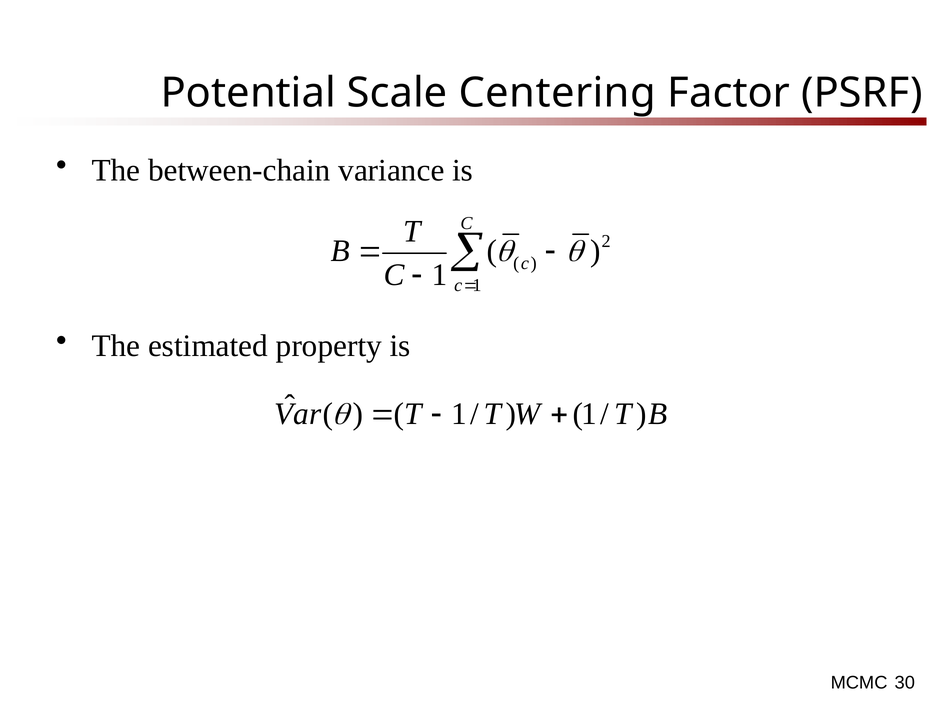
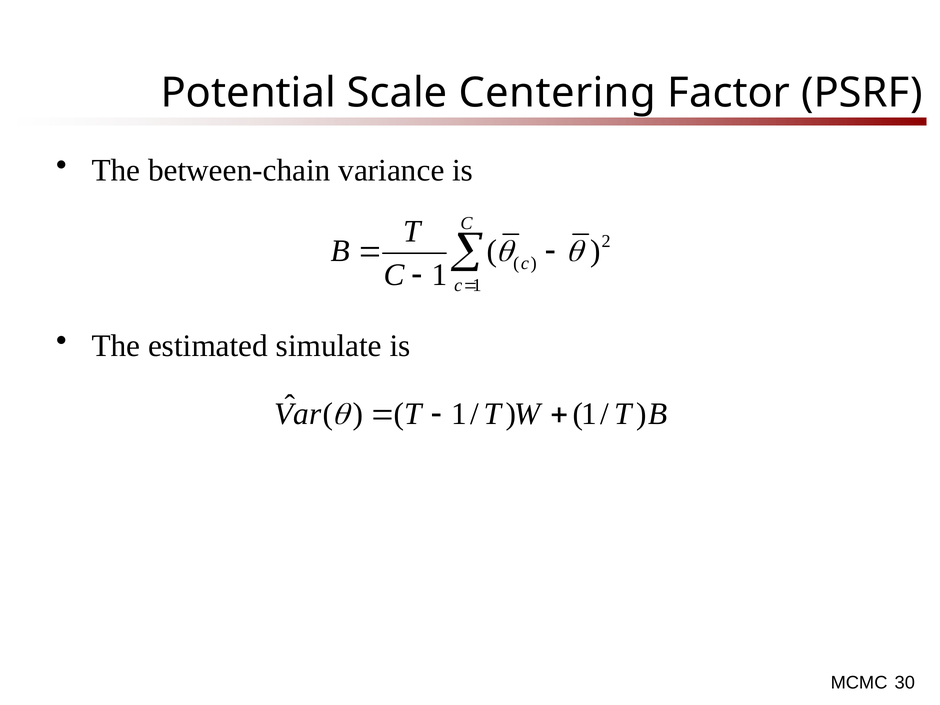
property: property -> simulate (329, 346)
